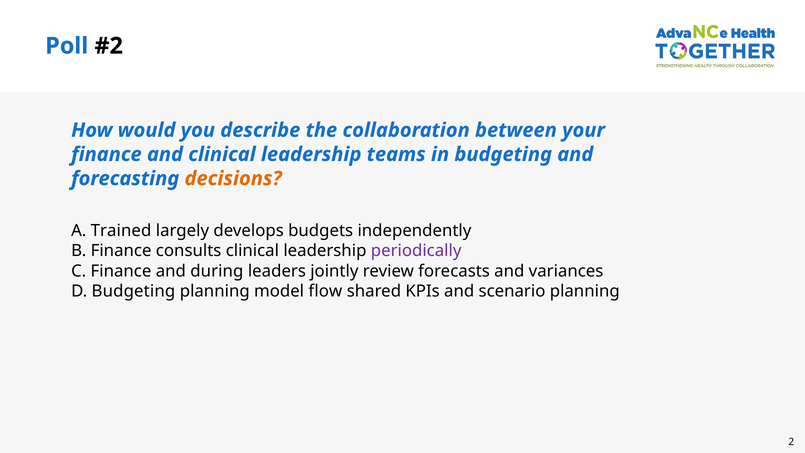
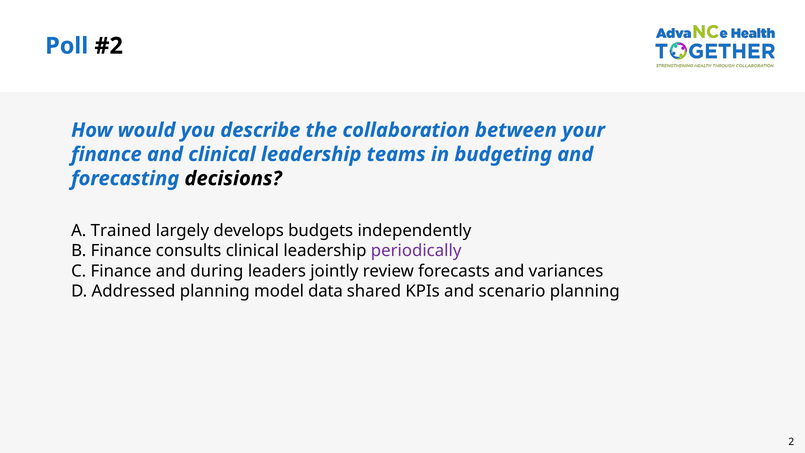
decisions colour: orange -> black (233, 178)
D Budgeting: Budgeting -> Addressed (133, 291)
flow: flow -> data (326, 291)
